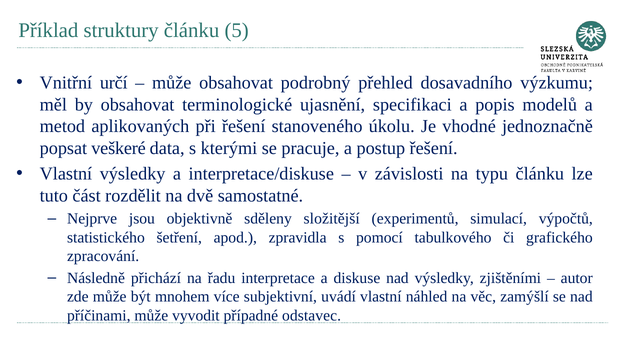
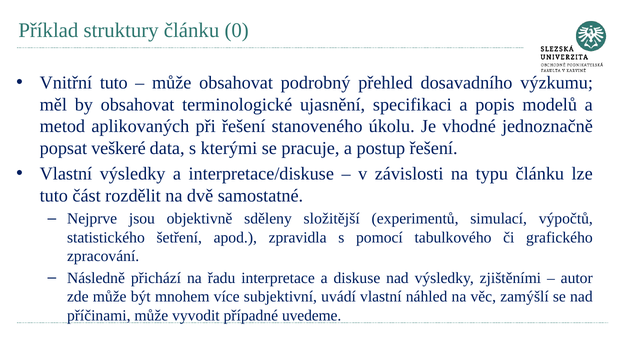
5: 5 -> 0 (237, 30)
Vnitřní určí: určí -> tuto (114, 83)
odstavec: odstavec -> uvedeme (312, 315)
